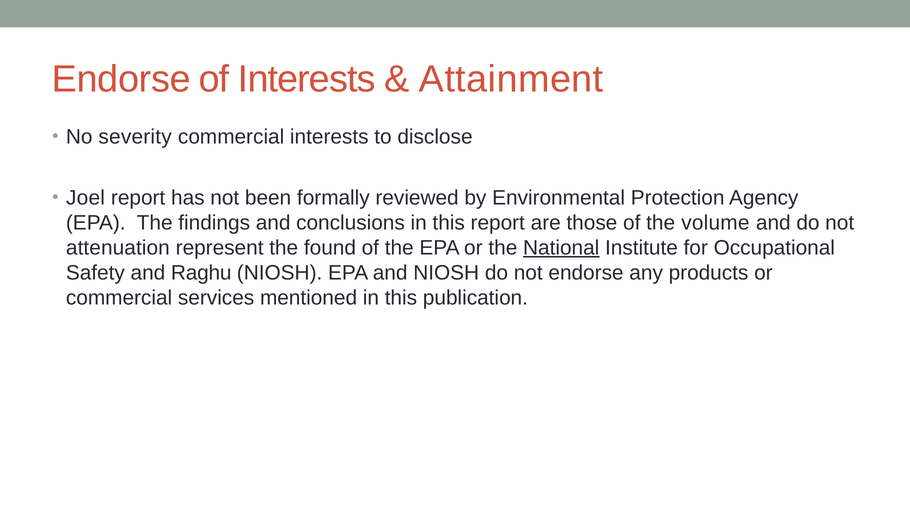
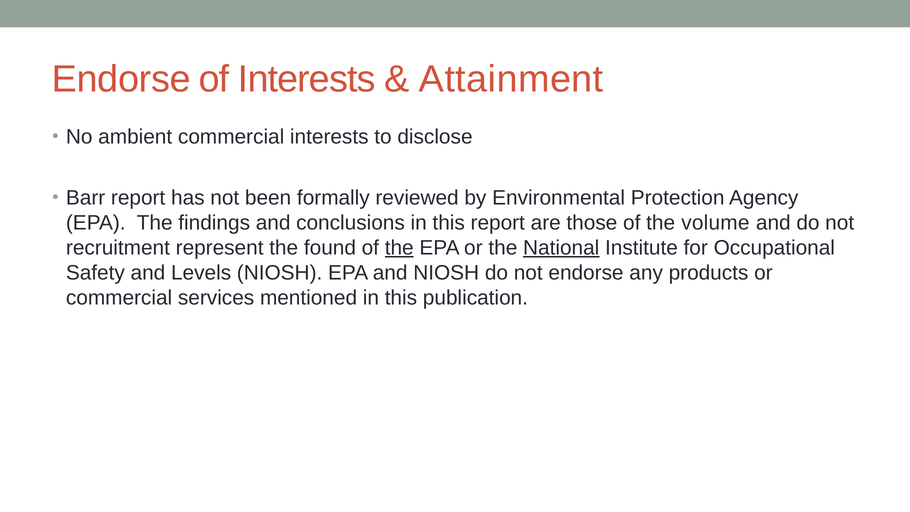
severity: severity -> ambient (135, 137)
Joel: Joel -> Barr (86, 198)
attenuation: attenuation -> recruitment (118, 248)
the underline: none -> present (399, 248)
Raghu: Raghu -> Levels (201, 273)
